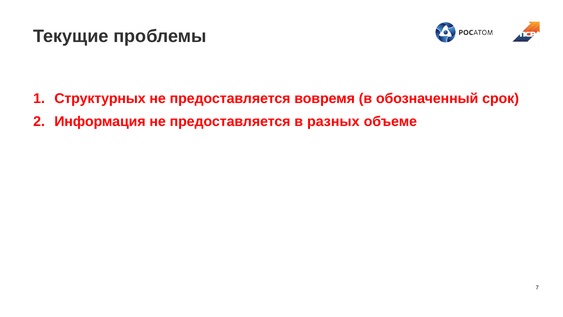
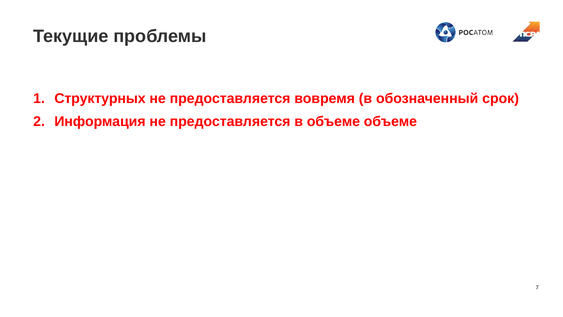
в разных: разных -> объеме (333, 121)
